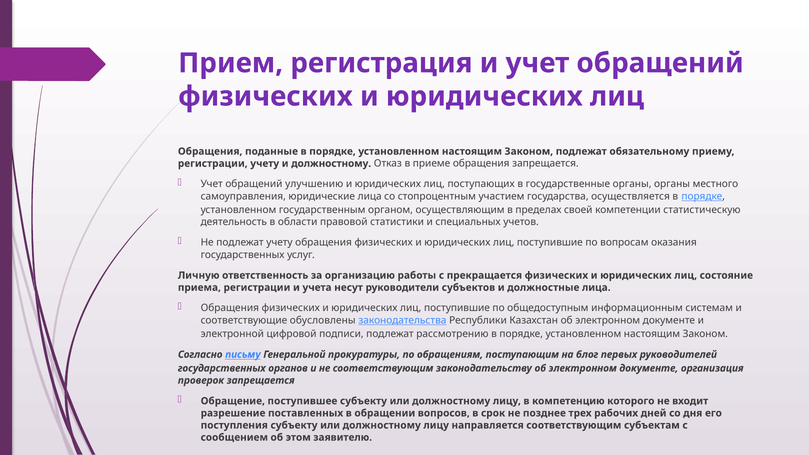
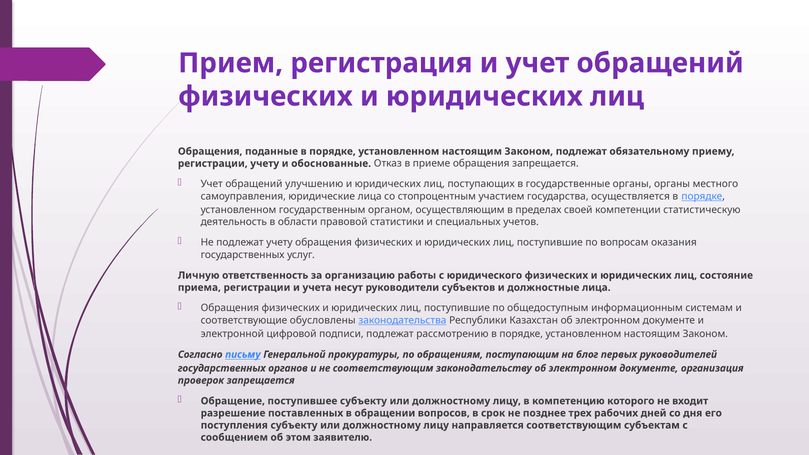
и должностному: должностному -> обоснованные (331, 164)
прекращается: прекращается -> юридического (484, 275)
